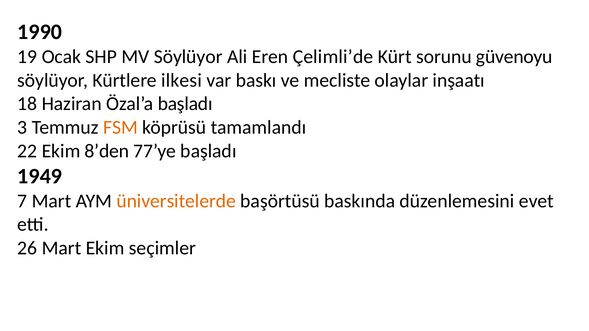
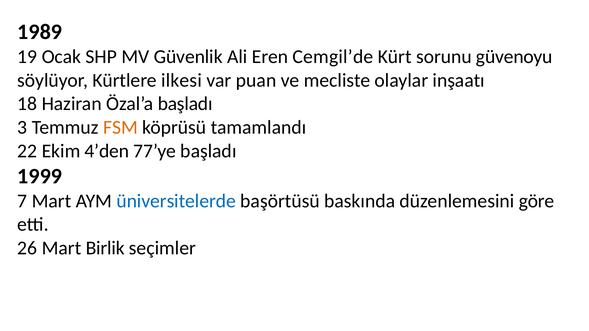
1990: 1990 -> 1989 (40, 32)
MV Söylüyor: Söylüyor -> Güvenlik (188, 57)
Çelimli’de: Çelimli’de -> Cemgil’de (333, 57)
baskı: baskı -> puan (256, 80)
8’den: 8’den -> 4’den (107, 151)
1949: 1949 -> 1999 (40, 176)
üniversitelerde colour: orange -> blue (176, 201)
evet: evet -> göre (537, 201)
Mart Ekim: Ekim -> Birlik (105, 248)
